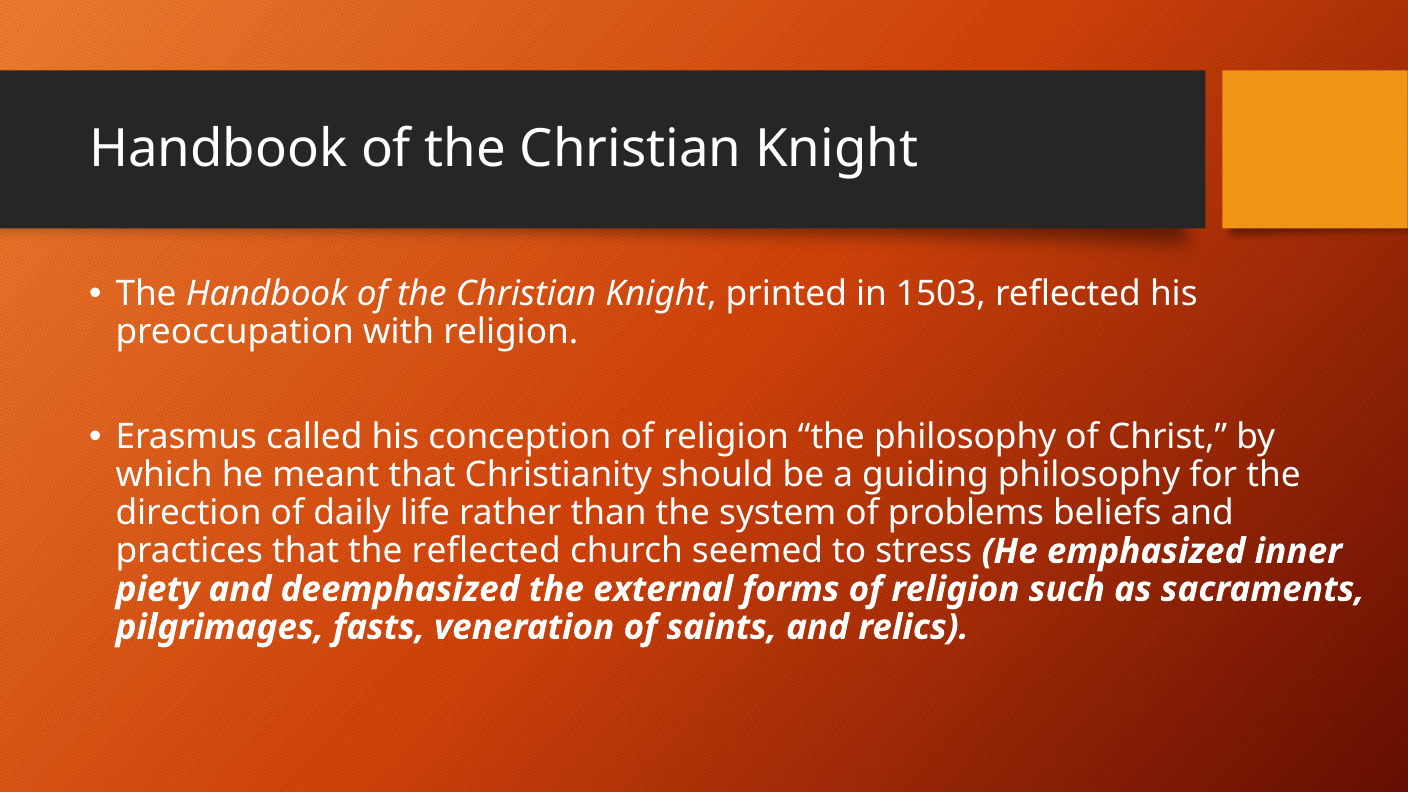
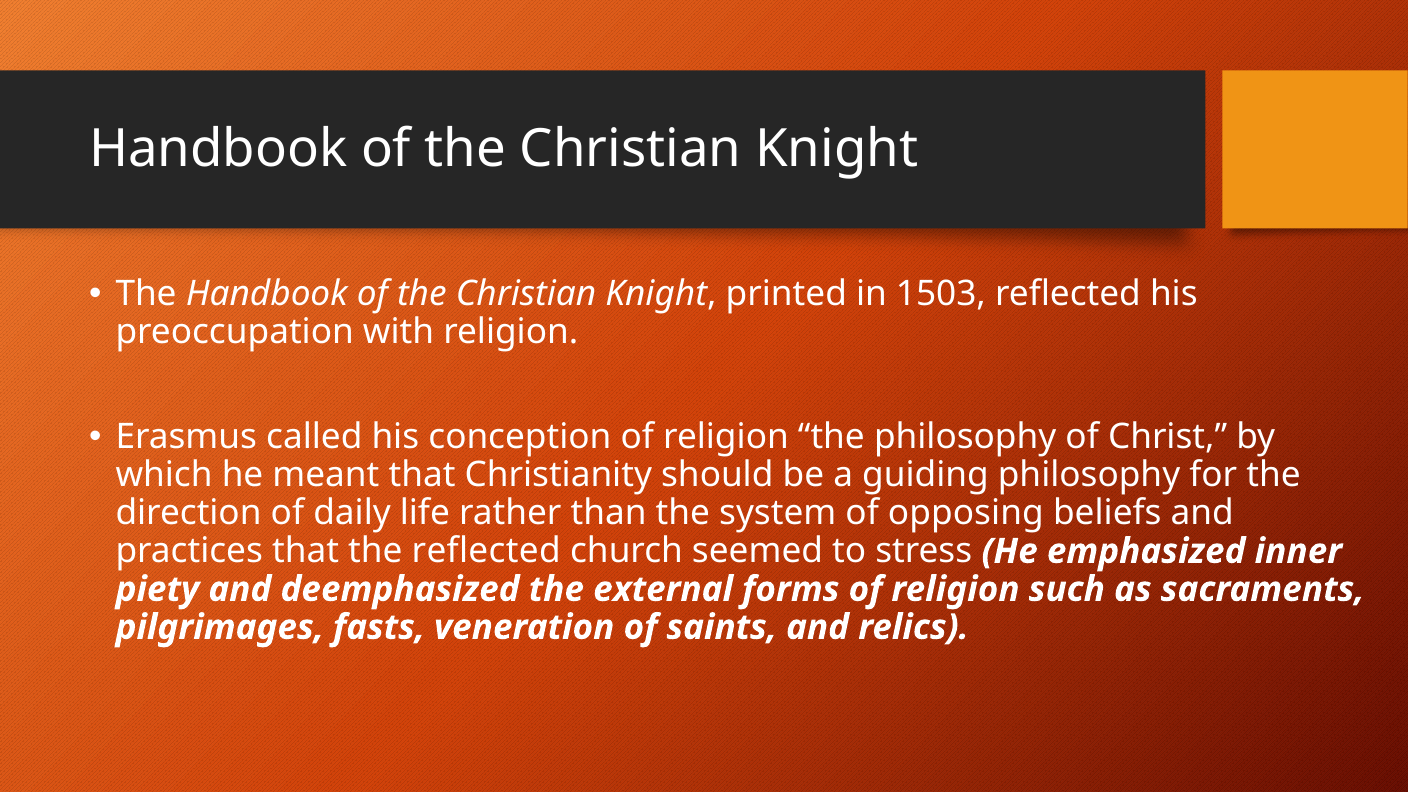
problems: problems -> opposing (966, 513)
